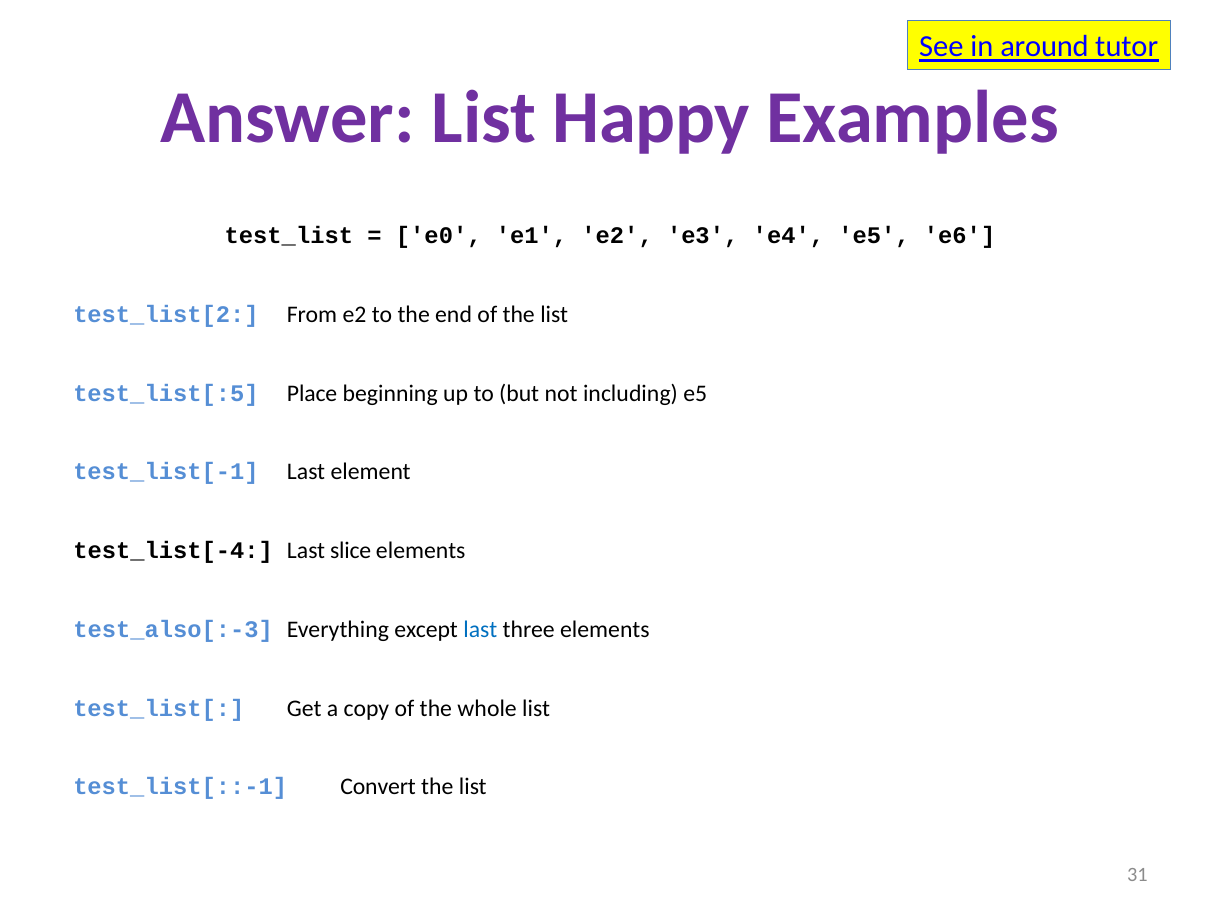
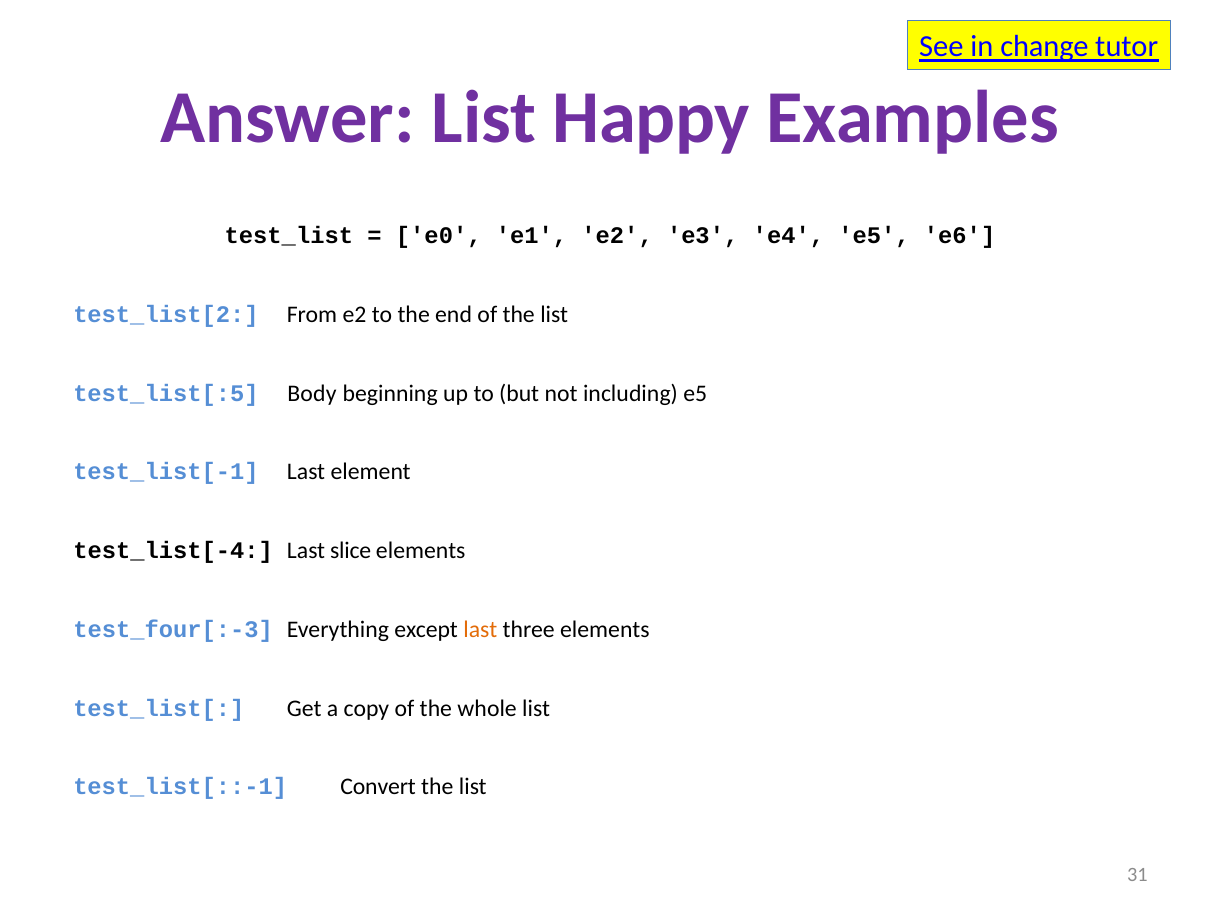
around: around -> change (1044, 47)
Place: Place -> Body (312, 393)
test_also[:-3: test_also[:-3 -> test_four[:-3 (173, 629)
last colour: blue -> orange (480, 629)
